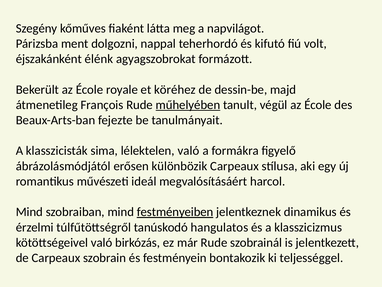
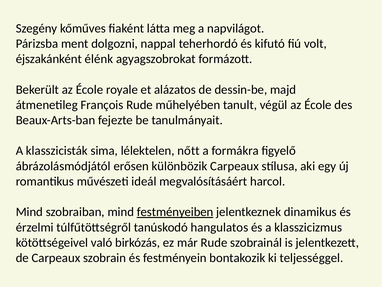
köréhez: köréhez -> alázatos (175, 89)
műhelyében underline: present -> none (188, 105)
lélektelen való: való -> nőtt (189, 151)
